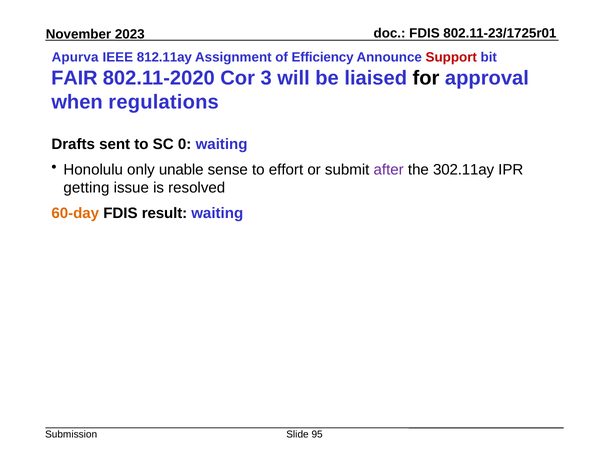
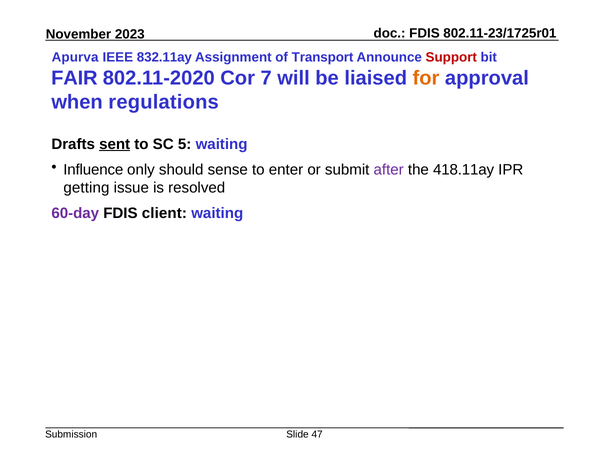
812.11ay: 812.11ay -> 832.11ay (164, 57)
Efficiency: Efficiency -> Transport (323, 57)
3: 3 -> 7 (266, 78)
for colour: black -> orange (426, 78)
sent underline: none -> present (115, 144)
0: 0 -> 5 (185, 144)
Honolulu: Honolulu -> Influence (93, 170)
unable: unable -> should (181, 170)
effort: effort -> enter (286, 170)
302.11ay: 302.11ay -> 418.11ay (464, 170)
60-day colour: orange -> purple (75, 214)
result: result -> client (164, 214)
95: 95 -> 47 (317, 434)
